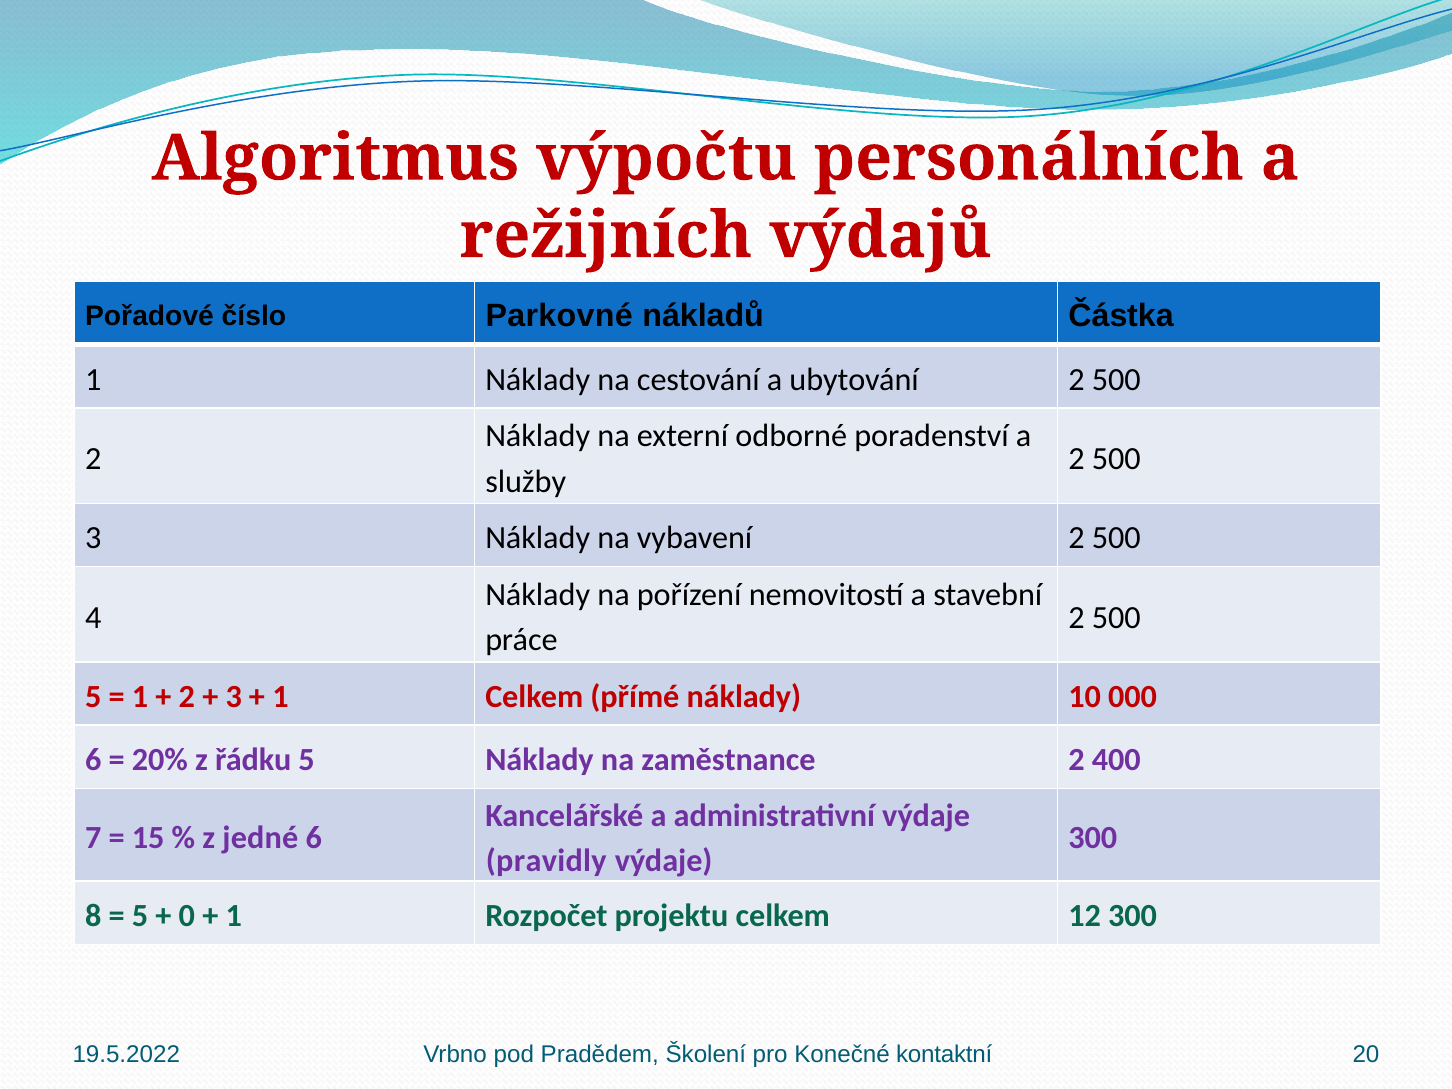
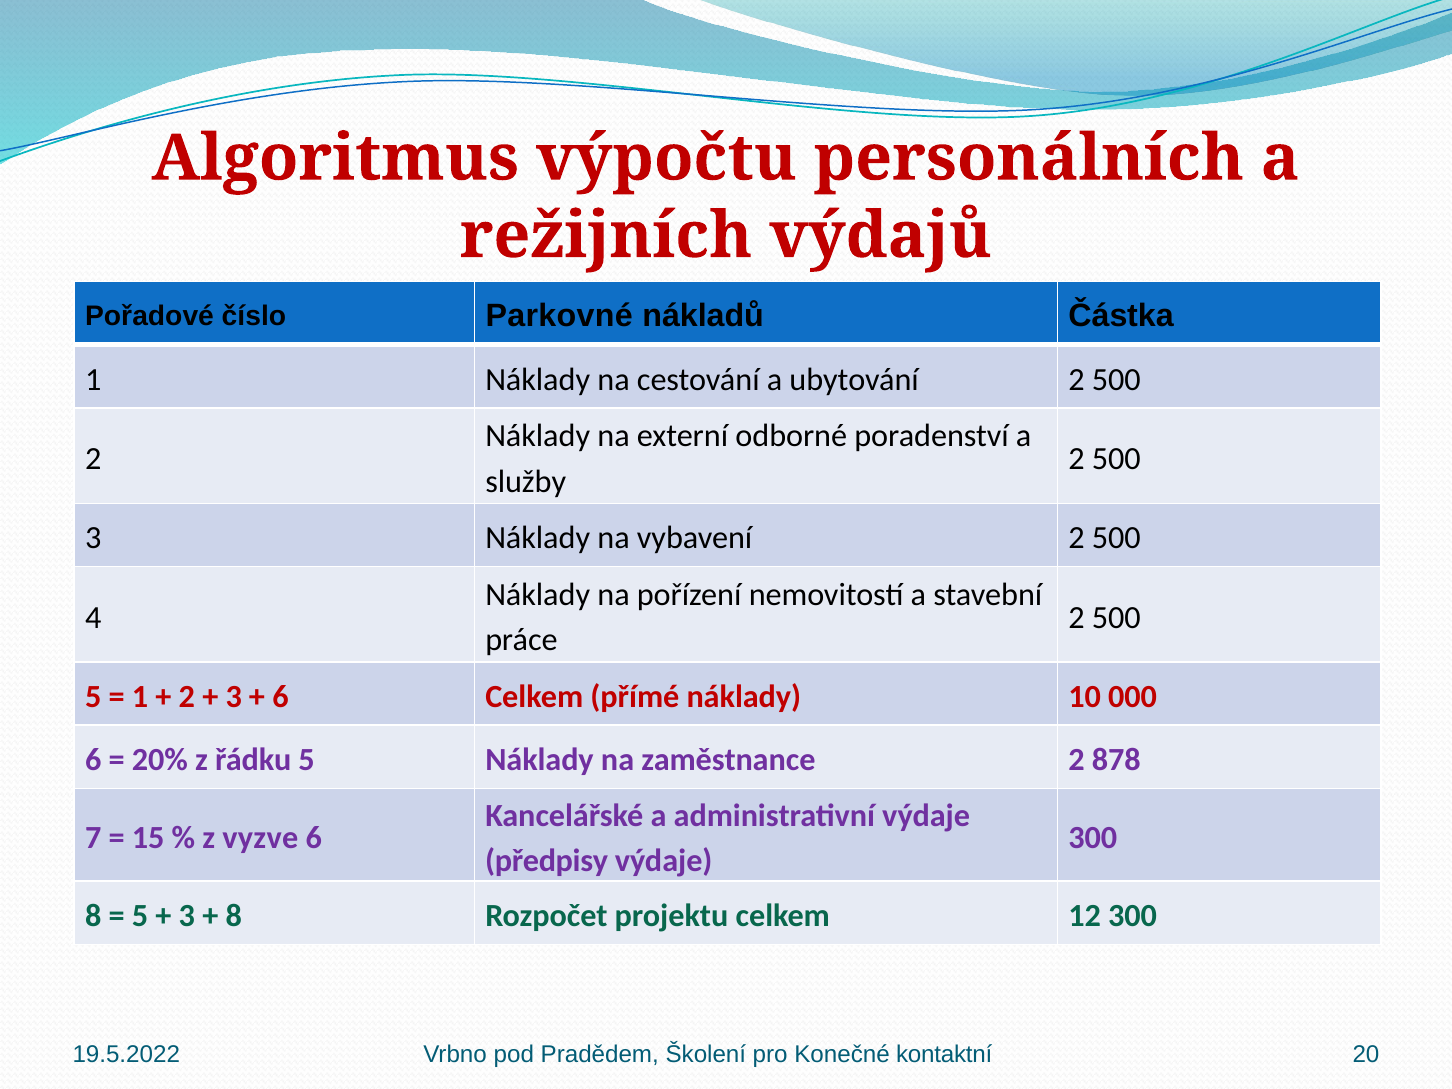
1: 1 -> 6 (281, 697)
400: 400 -> 878 (1116, 760)
jedné: jedné -> vyzve (260, 838)
pravidly: pravidly -> předpisy (547, 861)
0: 0 -> 3 (187, 916)
1: 1 -> 8 (234, 916)
